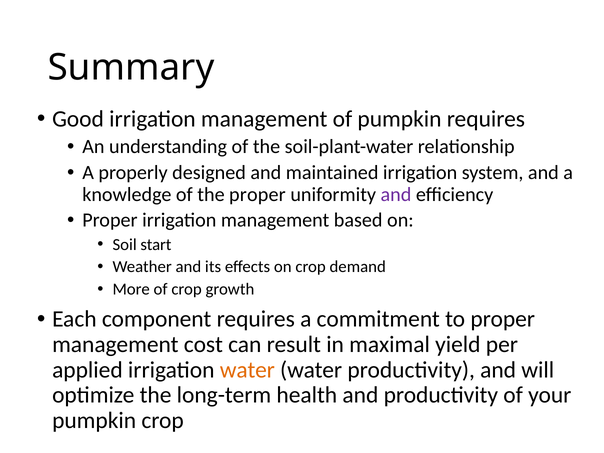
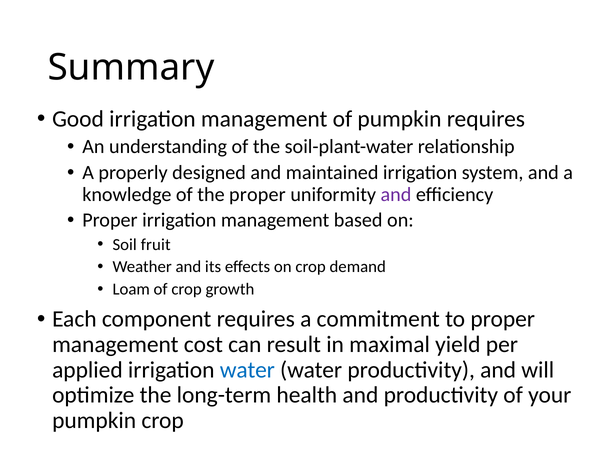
start: start -> fruit (156, 245)
More: More -> Loam (131, 289)
water colour: orange -> blue (247, 370)
